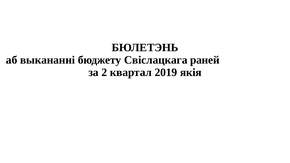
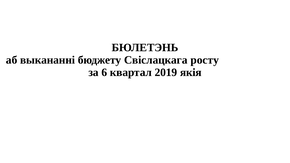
раней: раней -> росту (205, 60)
2: 2 -> 6 (104, 72)
